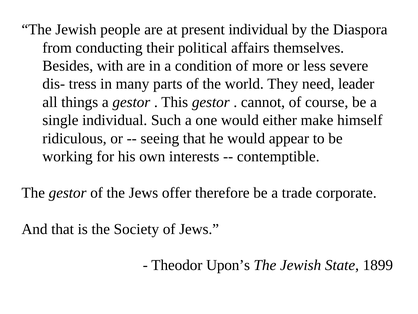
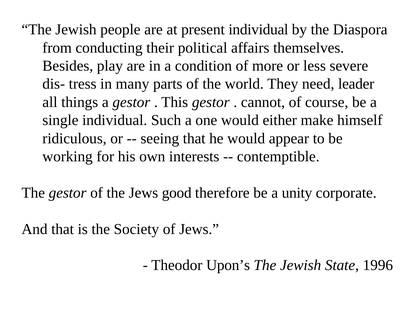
with: with -> play (110, 66)
offer: offer -> good (177, 192)
trade: trade -> unity (297, 192)
1899: 1899 -> 1996 (378, 265)
